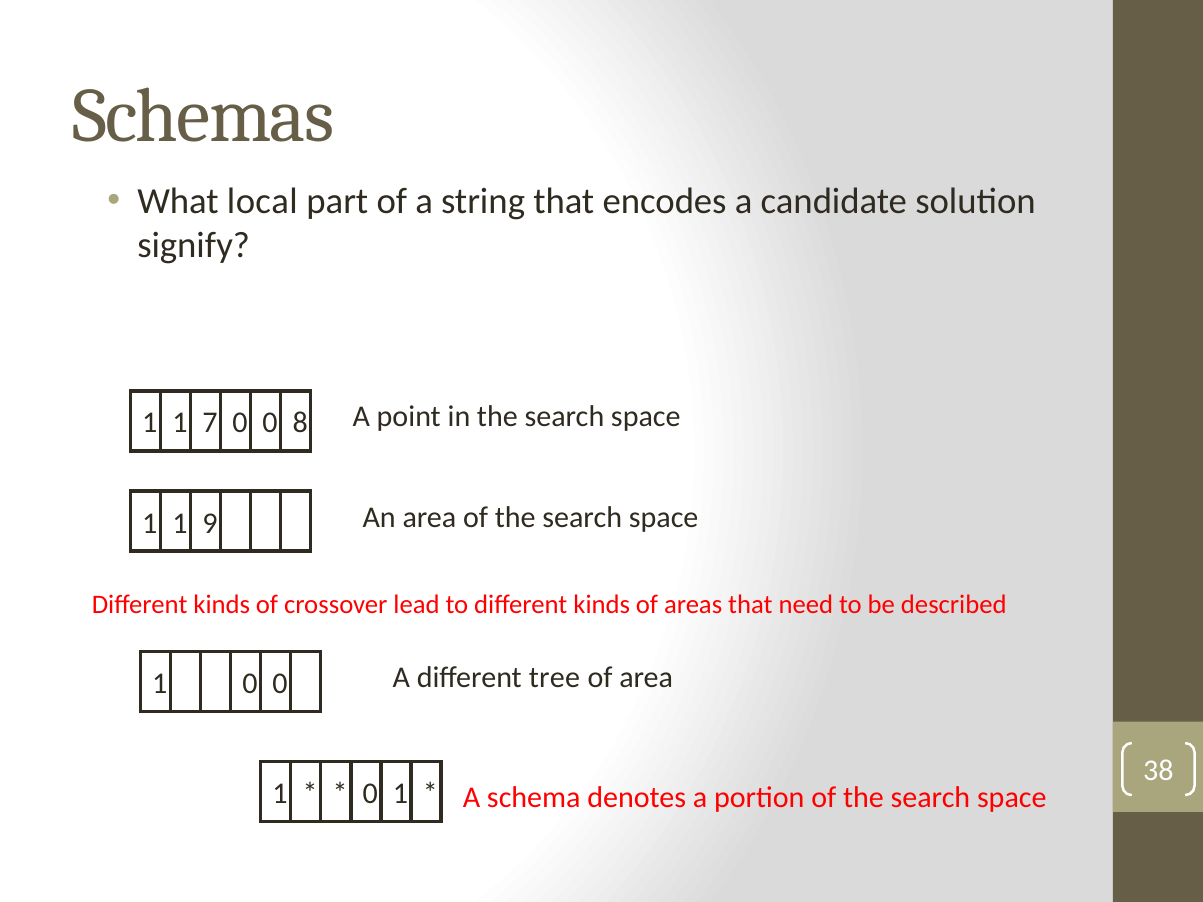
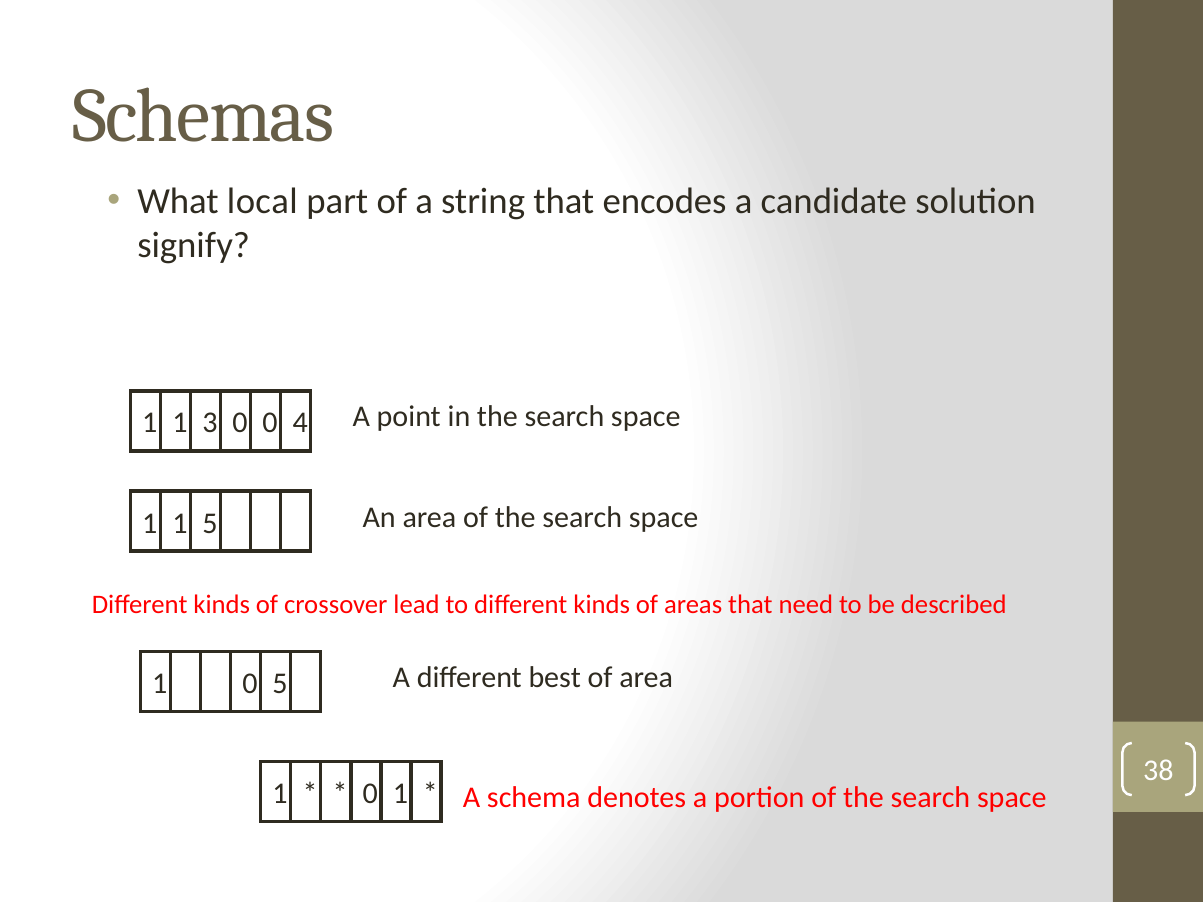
7: 7 -> 3 (210, 423)
8: 8 -> 4 (300, 423)
1 9: 9 -> 5 (210, 523)
1 0 0: 0 -> 5 (280, 684)
tree: tree -> best (555, 678)
